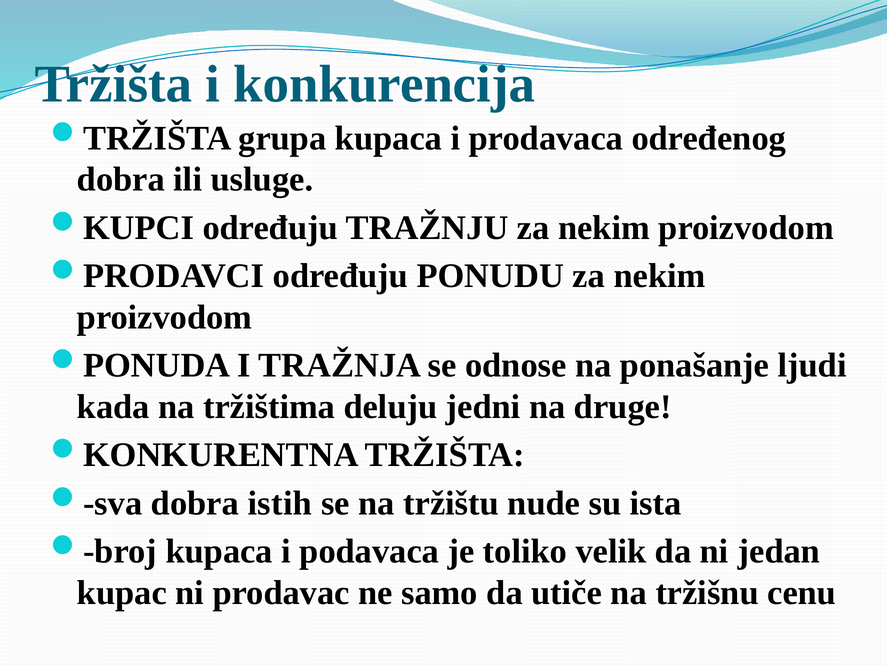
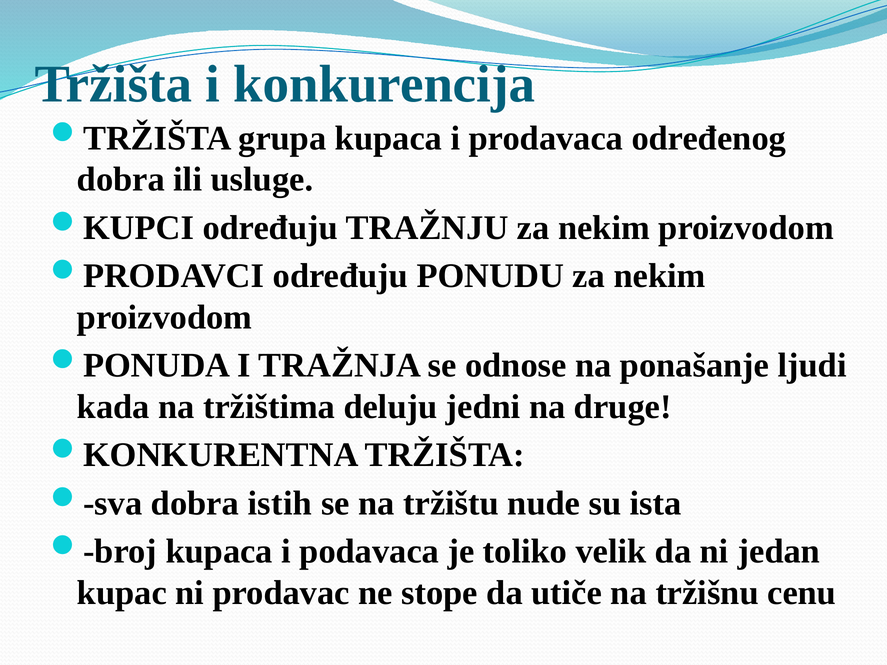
samo: samo -> stope (439, 593)
